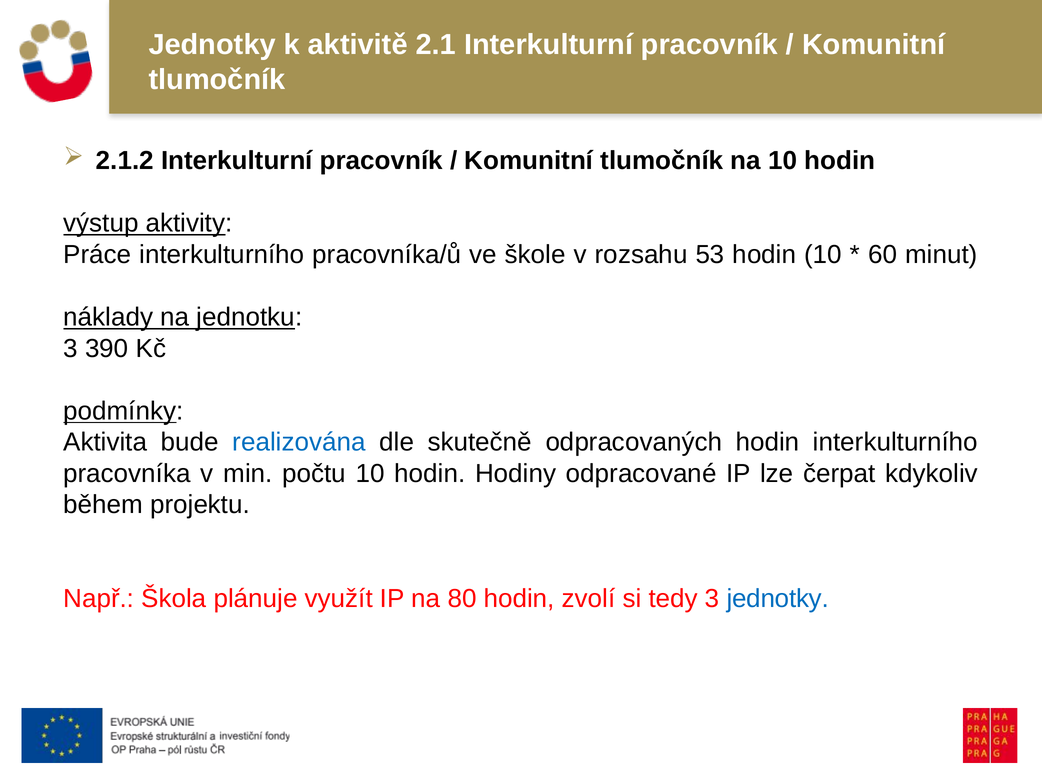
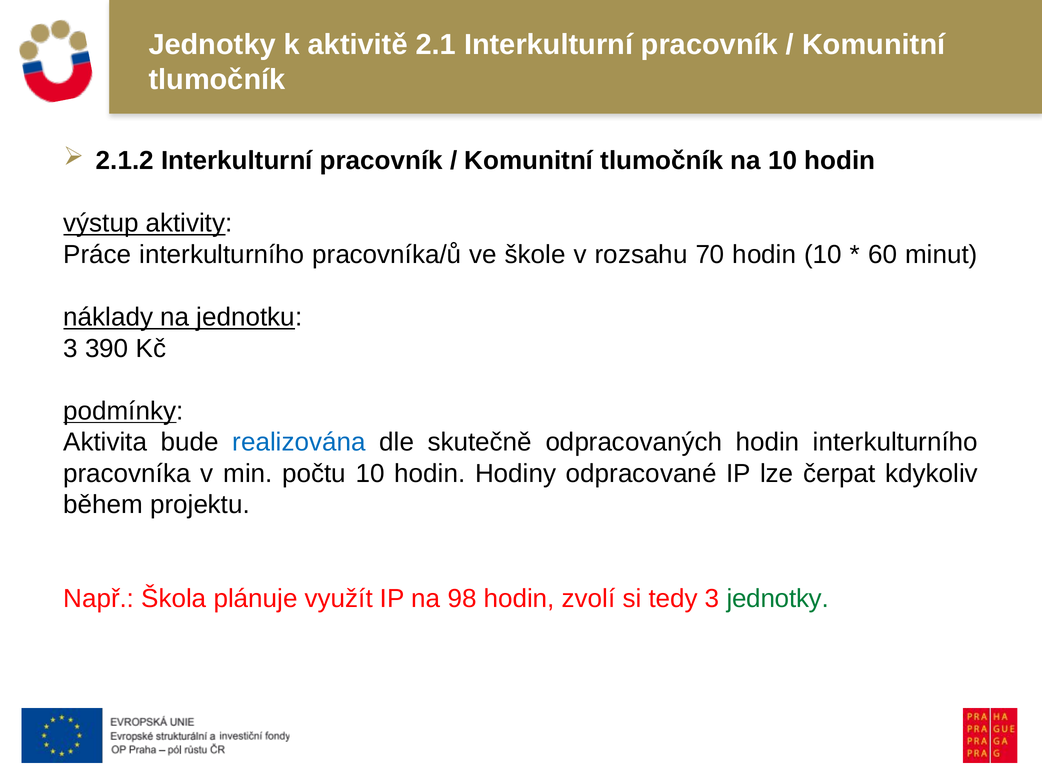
53: 53 -> 70 (710, 254)
80: 80 -> 98 (462, 598)
jednotky colour: blue -> green (778, 598)
